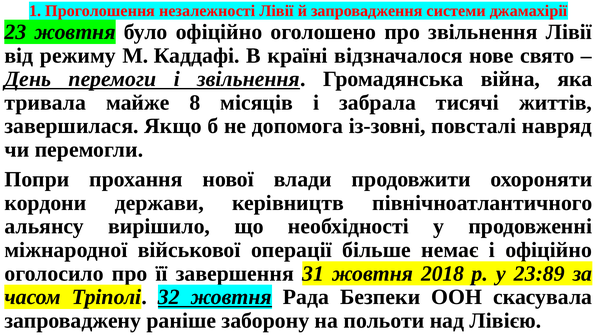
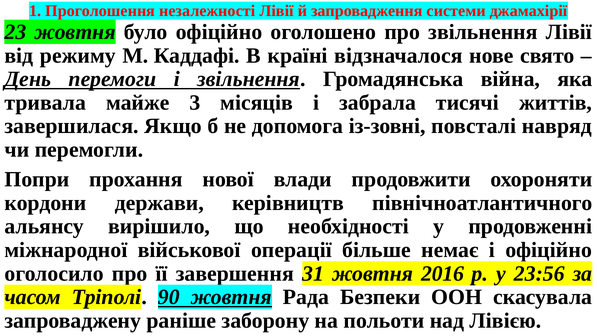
8: 8 -> 3 (195, 102)
2018: 2018 -> 2016 (442, 273)
23:89: 23:89 -> 23:56 (539, 273)
32: 32 -> 90 (169, 297)
